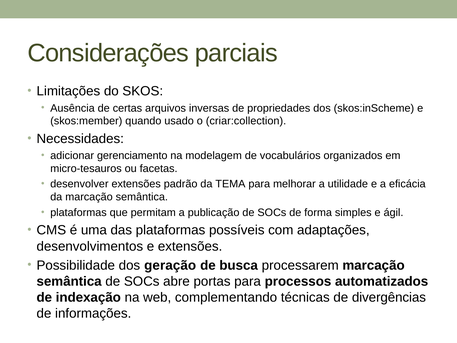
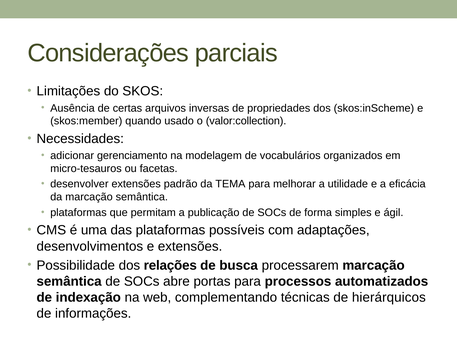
criar:collection: criar:collection -> valor:collection (246, 121)
geração: geração -> relações (170, 265)
divergências: divergências -> hierárquicos (389, 297)
